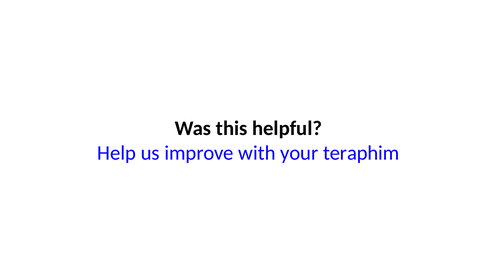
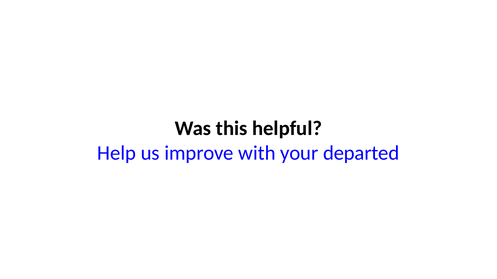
teraphim: teraphim -> departed (361, 153)
